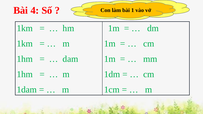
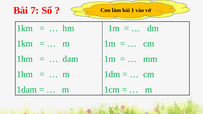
4: 4 -> 7 (35, 11)
